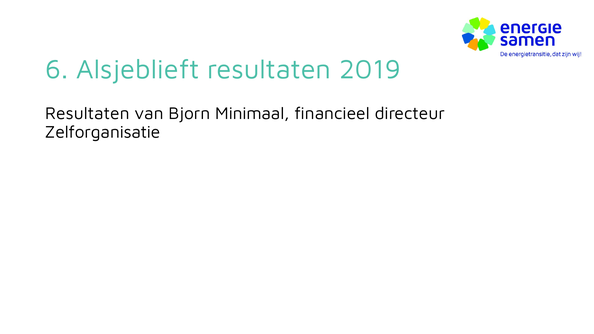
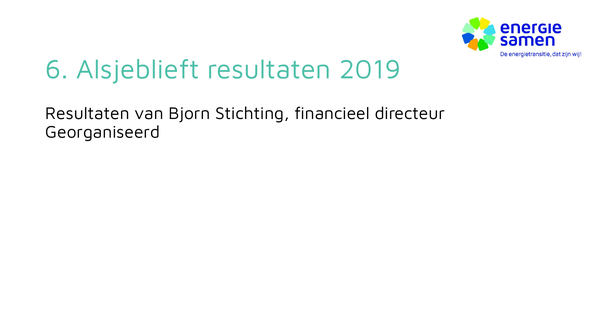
Minimaal: Minimaal -> Stichting (252, 114)
Zelforganisatie: Zelforganisatie -> Georganiseerd (103, 132)
